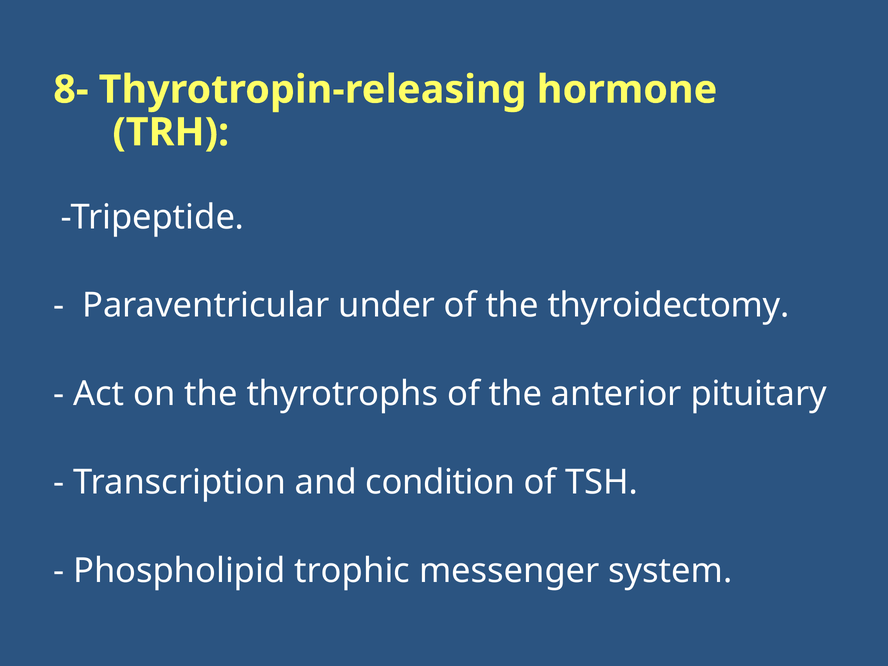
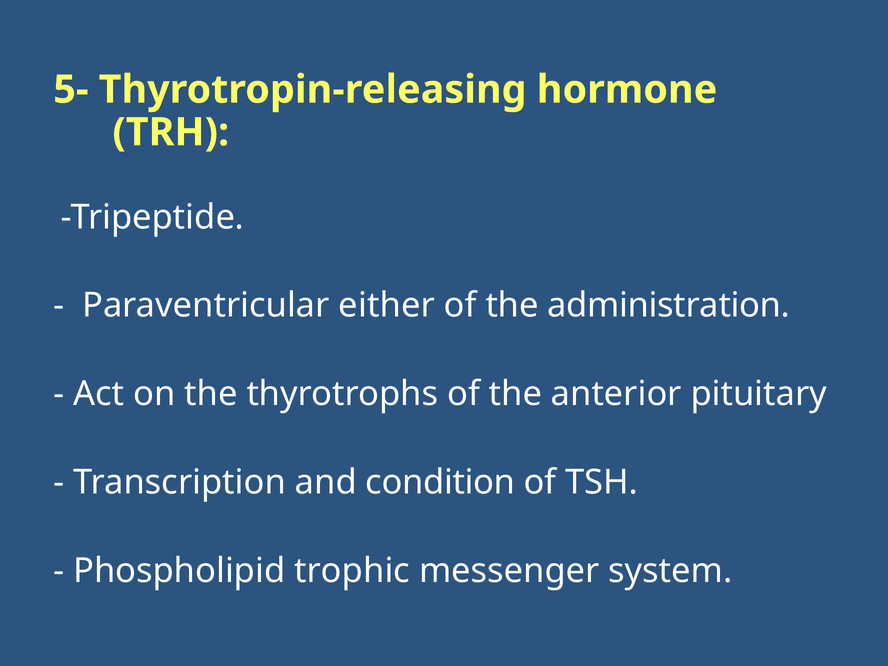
8-: 8- -> 5- (71, 90)
under: under -> either (387, 306)
thyroidectomy: thyroidectomy -> administration (669, 306)
